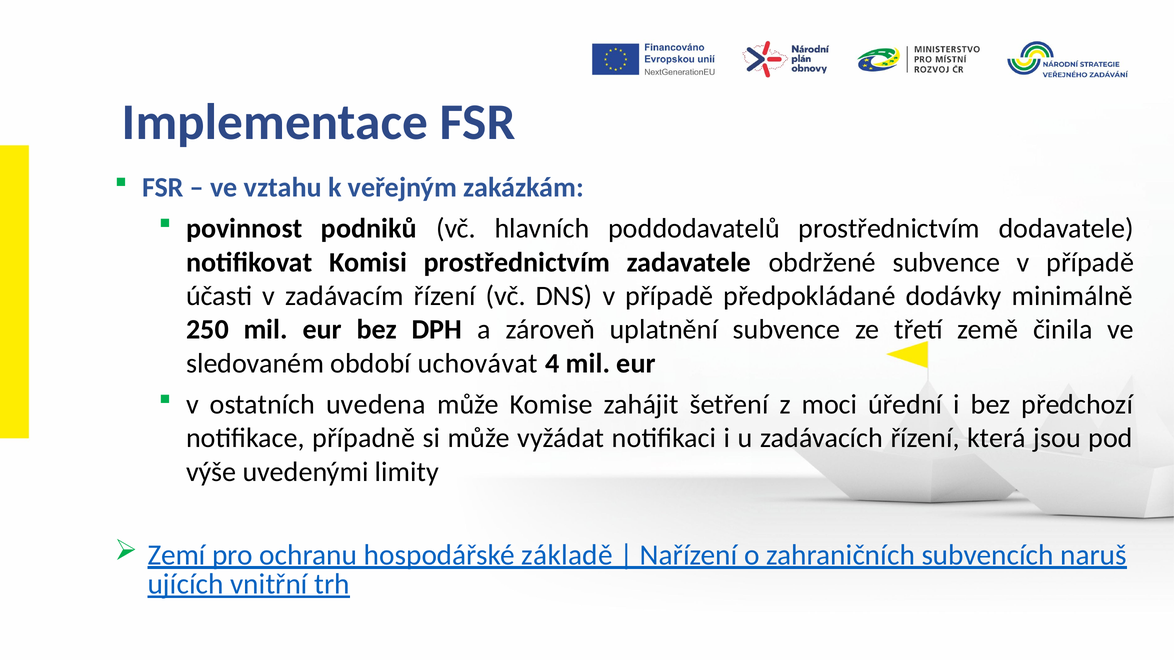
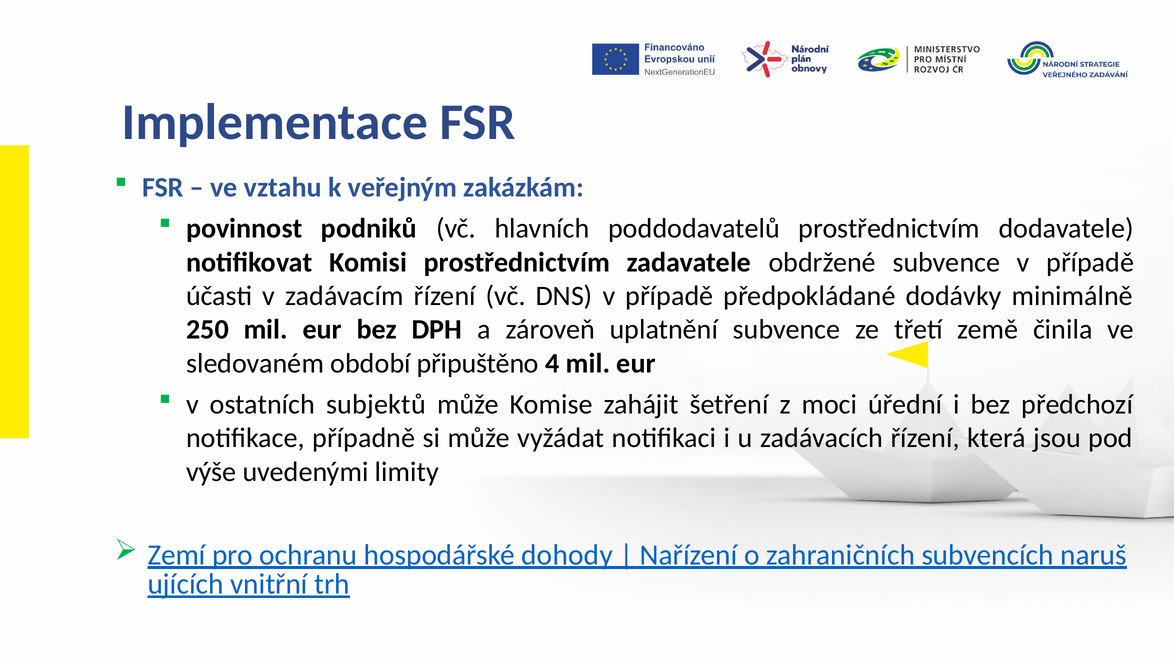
uchovávat: uchovávat -> připuštěno (478, 364)
uvedena: uvedena -> subjektů (376, 405)
základě: základě -> dohody (567, 555)
